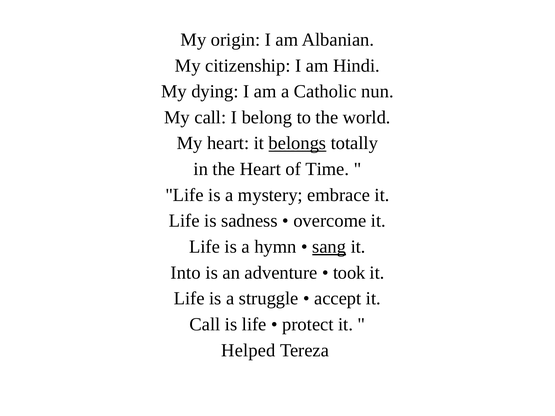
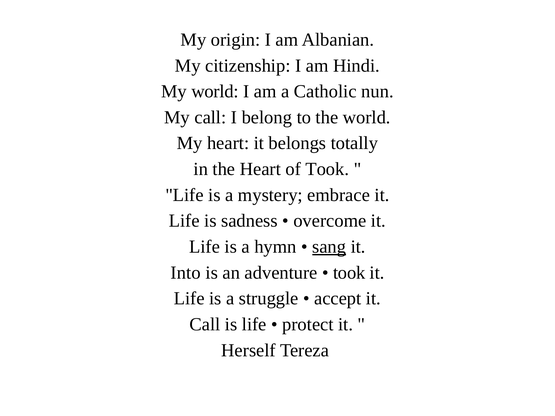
My dying: dying -> world (215, 92)
belongs underline: present -> none (297, 143)
of Time: Time -> Took (327, 169)
Helped: Helped -> Herself (249, 350)
